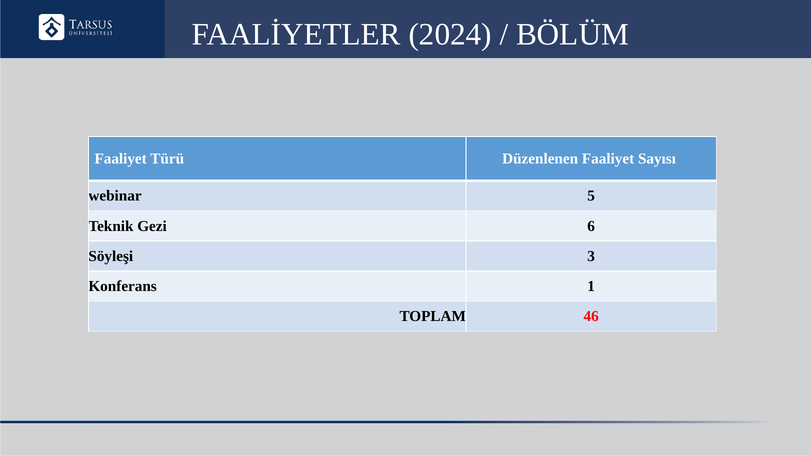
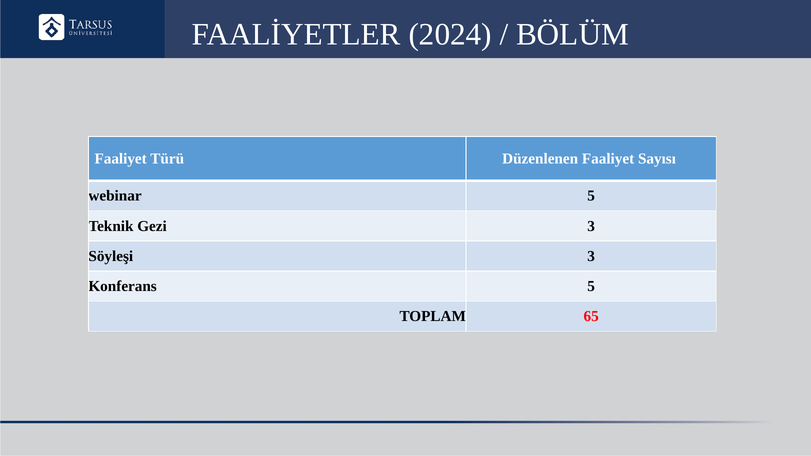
Gezi 6: 6 -> 3 (591, 226)
Konferans 1: 1 -> 5 (591, 286)
46: 46 -> 65 (591, 317)
